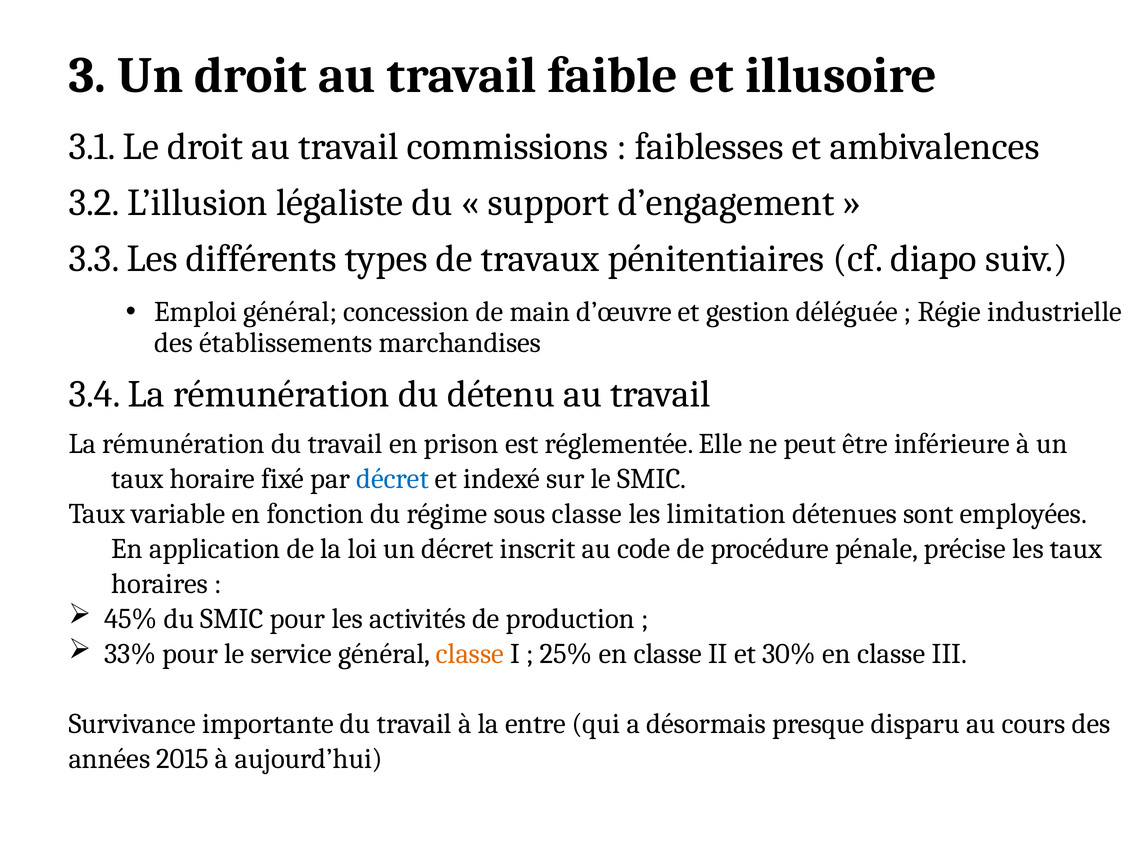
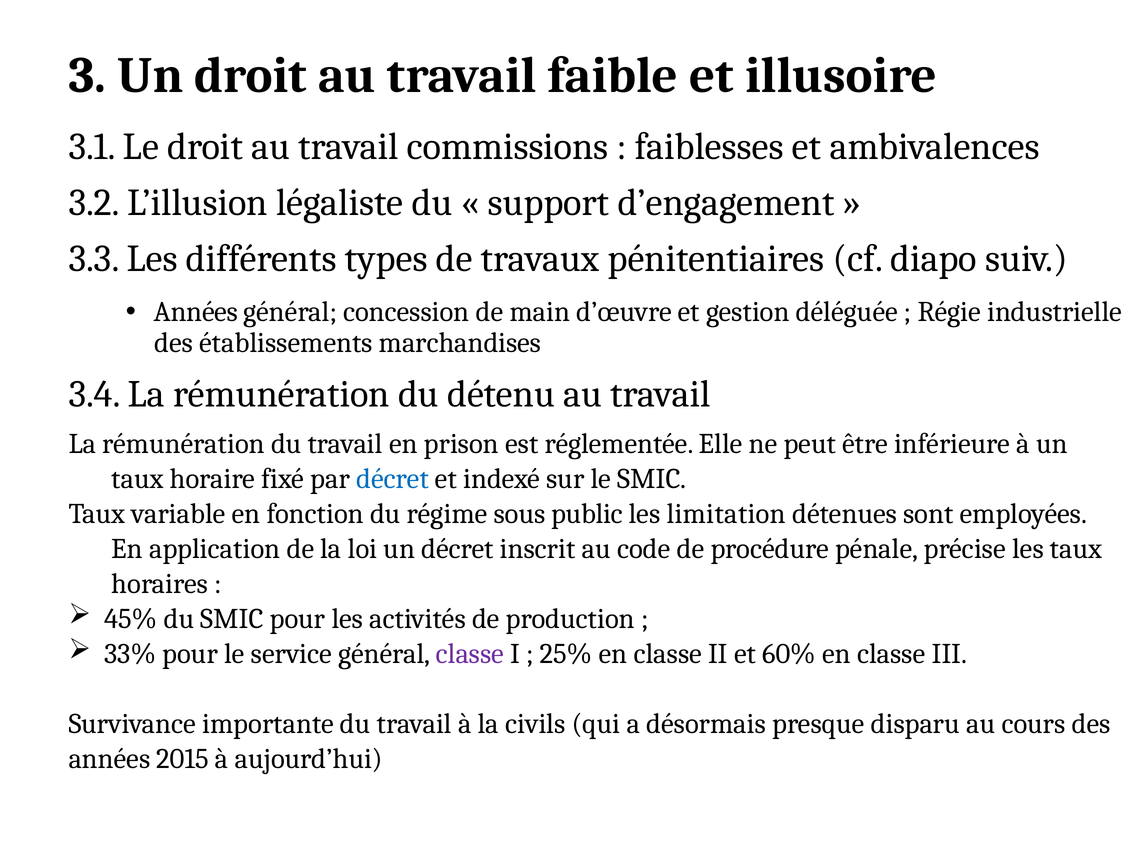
Emploi: Emploi -> Années (196, 312)
sous classe: classe -> public (587, 514)
classe colour: orange -> purple (470, 655)
30%: 30% -> 60% (789, 655)
entre: entre -> civils (535, 725)
